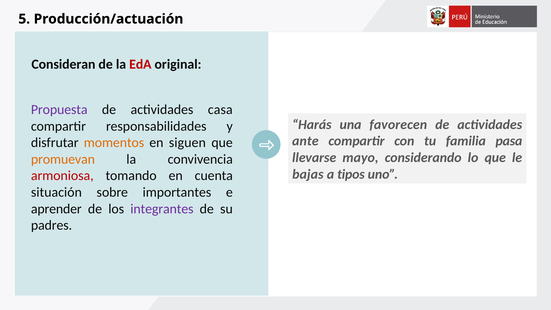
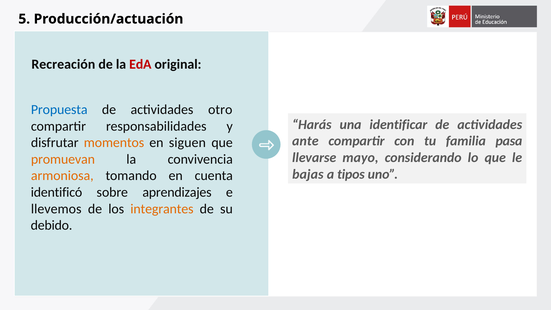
Consideran: Consideran -> Recreación (63, 64)
Propuesta colour: purple -> blue (59, 110)
casa: casa -> otro (220, 110)
favorecen: favorecen -> identificar (398, 125)
armoniosa colour: red -> orange (62, 176)
situación: situación -> identificó (56, 192)
importantes: importantes -> aprendizajes (177, 192)
aprender: aprender -> llevemos (56, 209)
integrantes colour: purple -> orange (162, 209)
padres: padres -> debido (52, 225)
